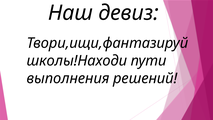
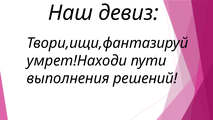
школы!Находи: школы!Находи -> умрет!Находи (77, 61)
